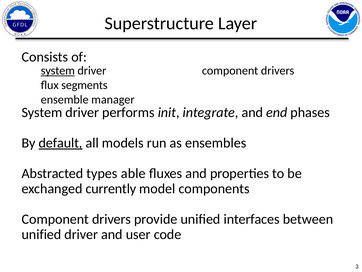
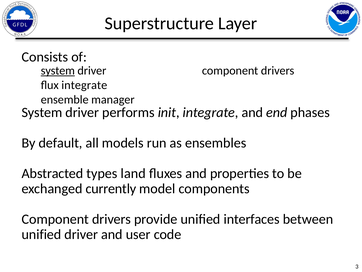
flux segments: segments -> integrate (84, 85)
default underline: present -> none (61, 143)
able: able -> land (133, 173)
